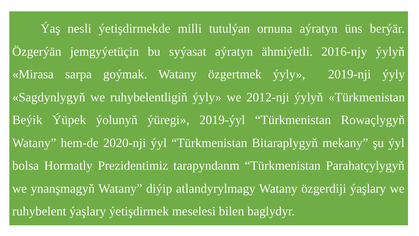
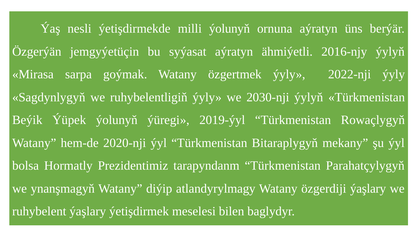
milli tutulýan: tutulýan -> ýolunyň (230, 29)
2019-nji: 2019-nji -> 2022-nji (350, 74)
2012-nji: 2012-nji -> 2030-nji (268, 97)
